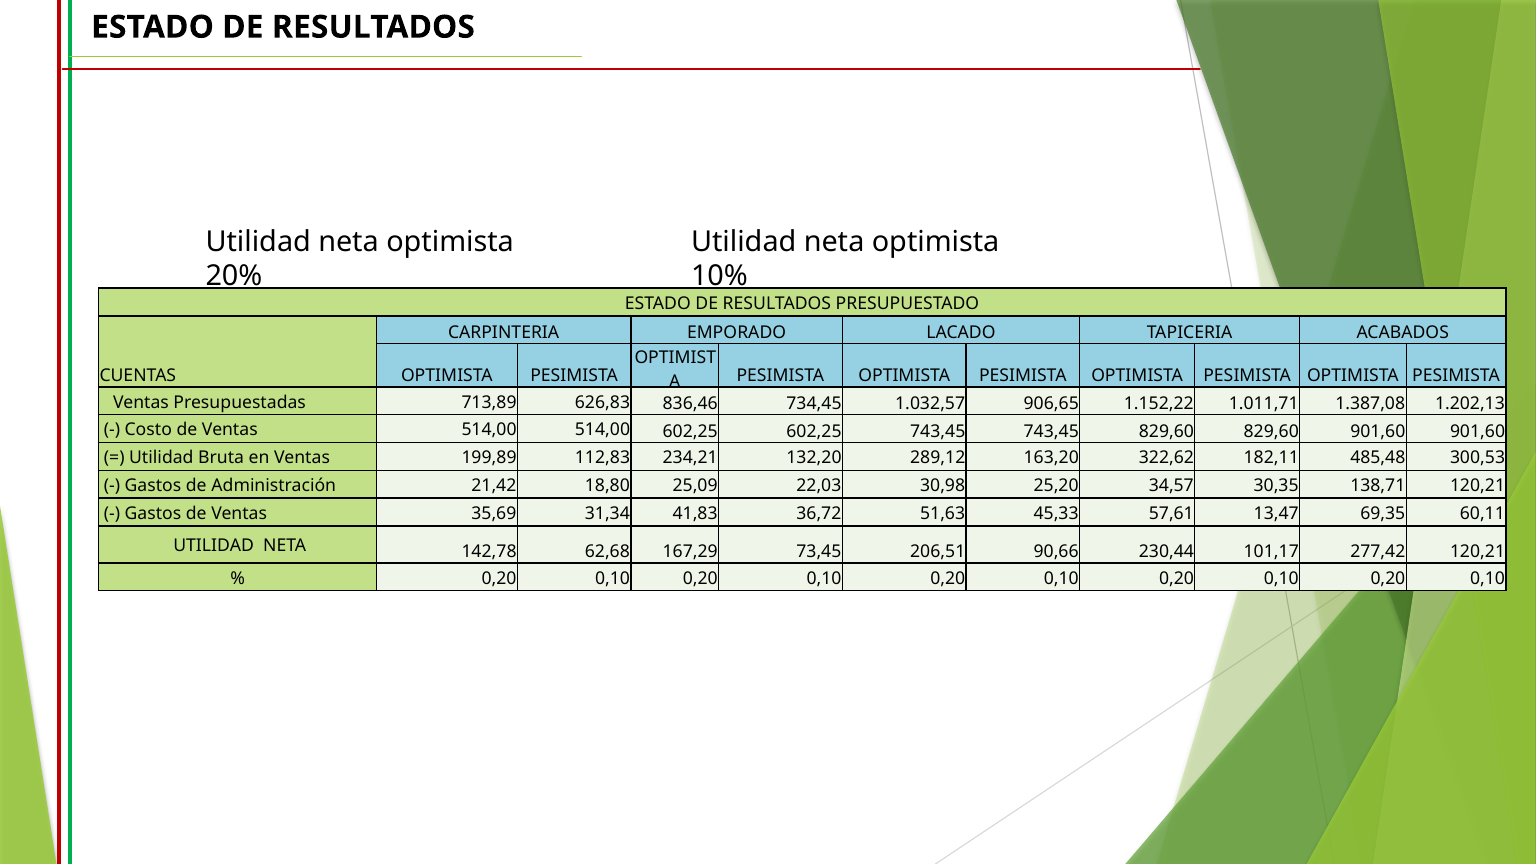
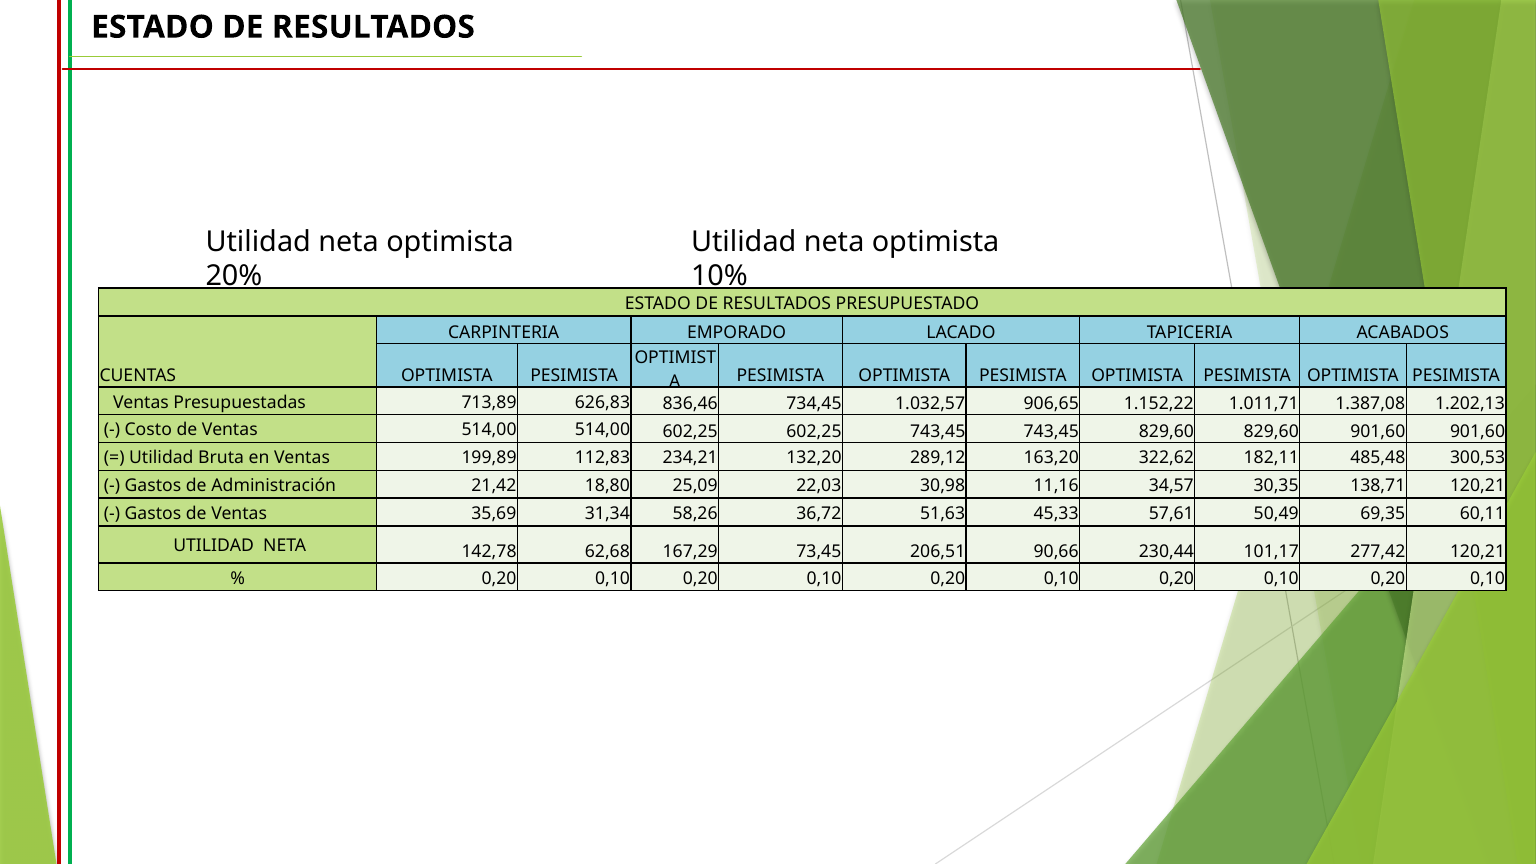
25,20: 25,20 -> 11,16 (1056, 486)
41,83: 41,83 -> 58,26 (695, 513)
13,47: 13,47 -> 50,49 (1276, 513)
